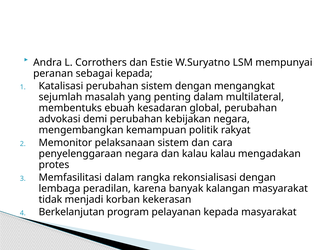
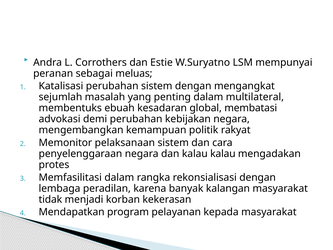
sebagai kepada: kepada -> meluas (134, 73)
global perubahan: perubahan -> membatasi (251, 108)
Berkelanjutan: Berkelanjutan -> Mendapatkan (72, 212)
